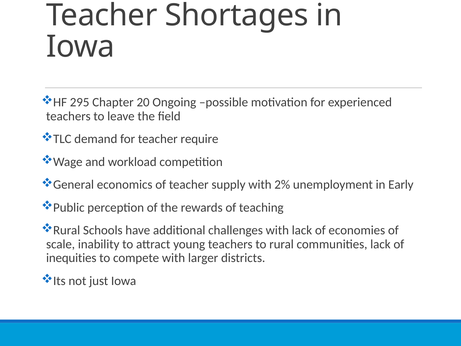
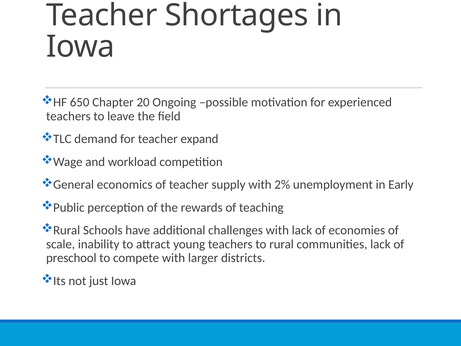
295: 295 -> 650 (80, 102)
require: require -> expand (200, 139)
inequities: inequities -> preschool (71, 258)
